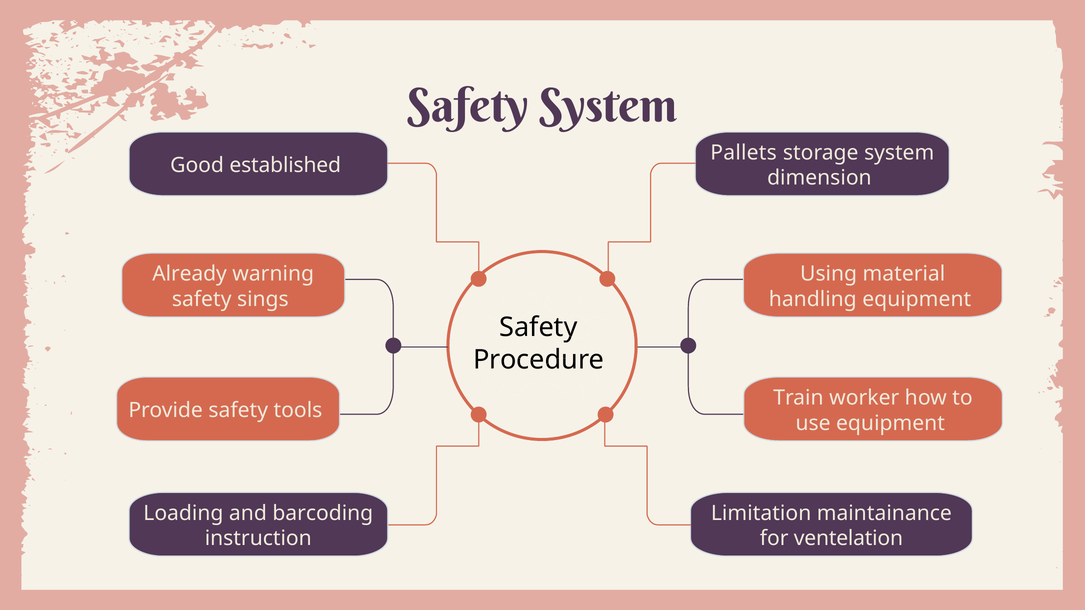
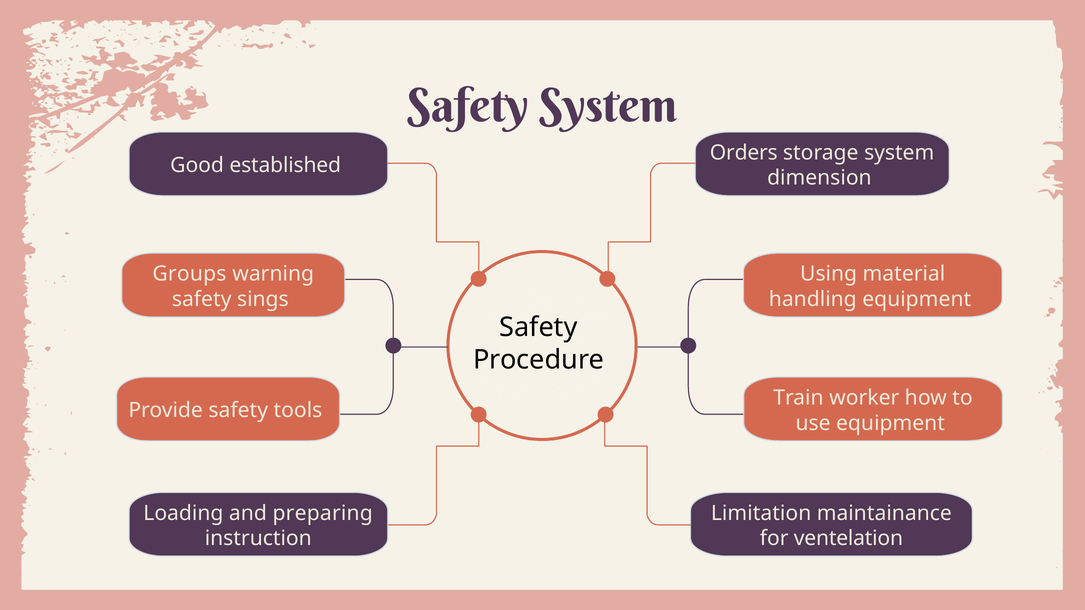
Pallets: Pallets -> Orders (744, 153)
Already: Already -> Groups (189, 274)
barcoding: barcoding -> preparing (323, 513)
